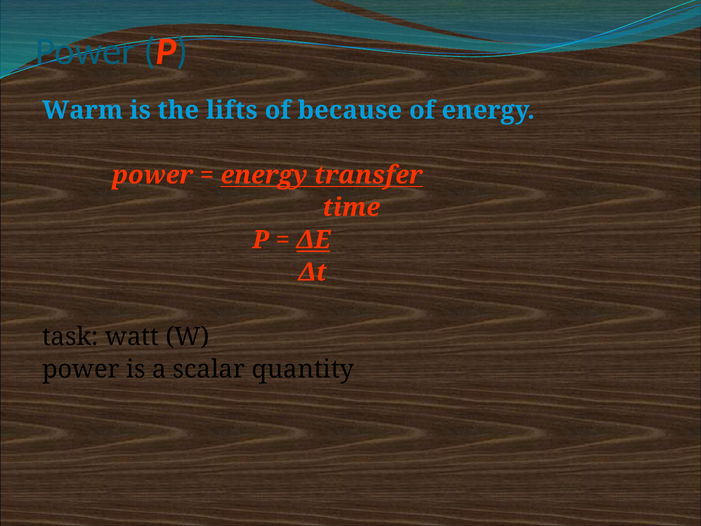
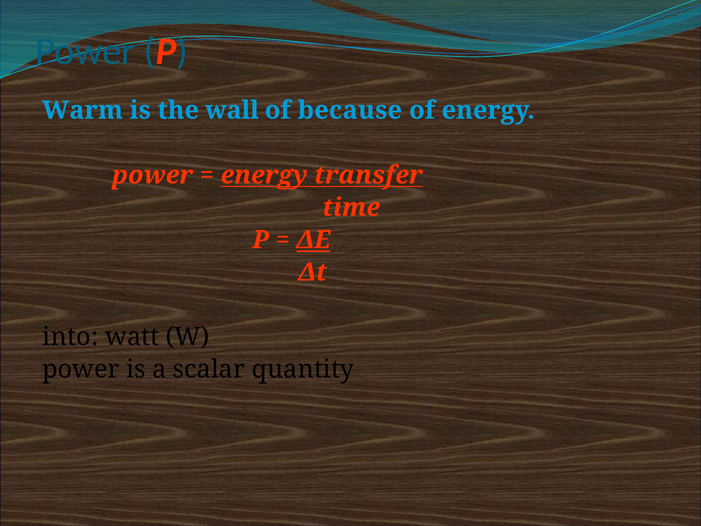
lifts: lifts -> wall (232, 110)
task: task -> into (70, 337)
